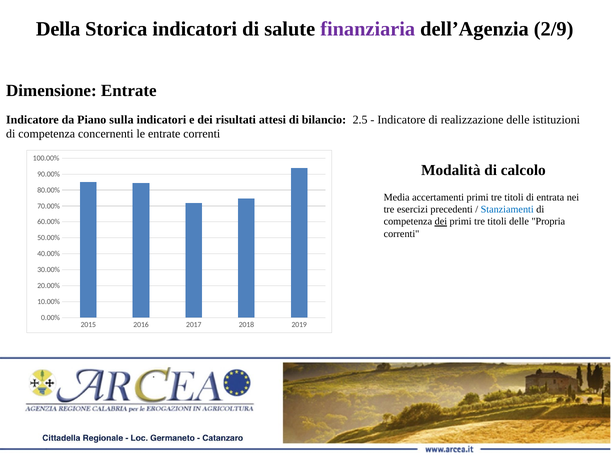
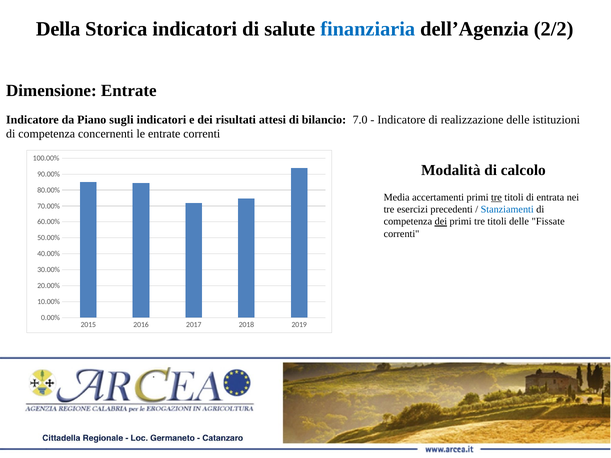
finanziaria colour: purple -> blue (368, 29)
2/9: 2/9 -> 2/2 (554, 29)
sulla: sulla -> sugli (121, 120)
2.5: 2.5 -> 7.0 (360, 120)
tre underline: none -> present (496, 197)
Propria: Propria -> Fissate (548, 222)
